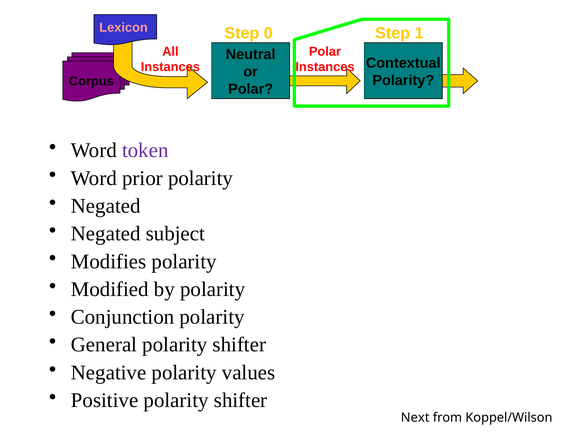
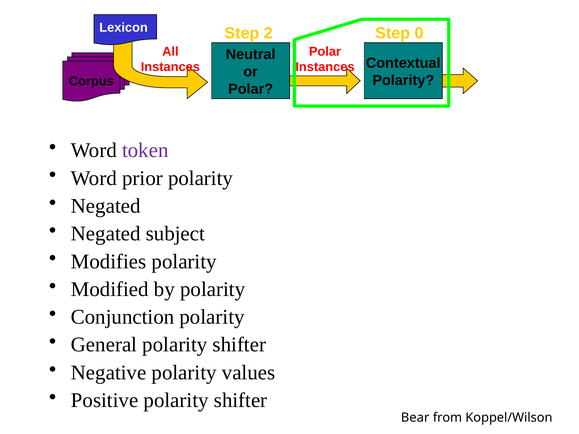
Lexicon colour: pink -> white (124, 28)
0: 0 -> 2 (268, 33)
1: 1 -> 0 (419, 33)
Next: Next -> Bear (415, 418)
